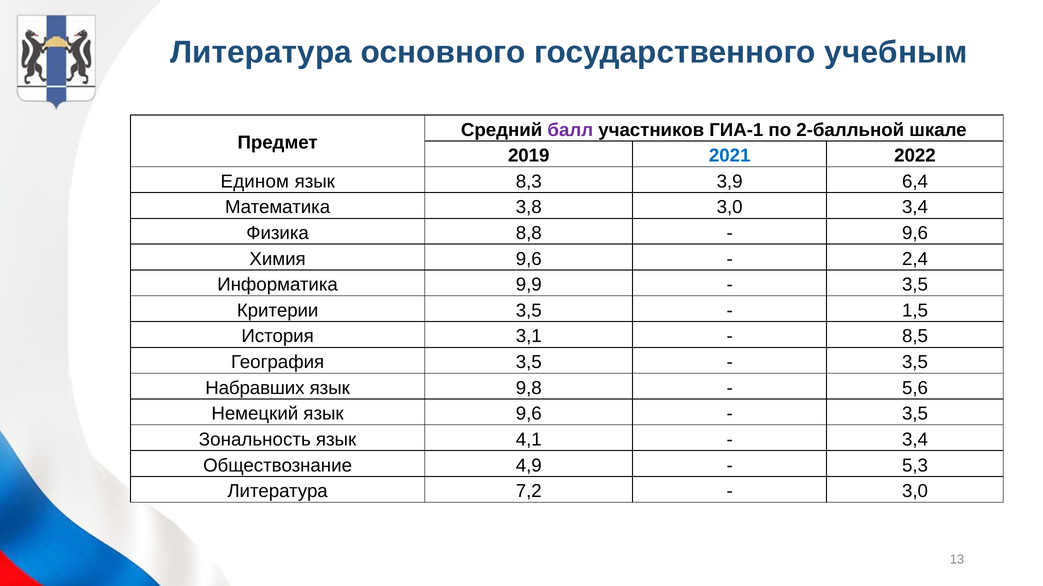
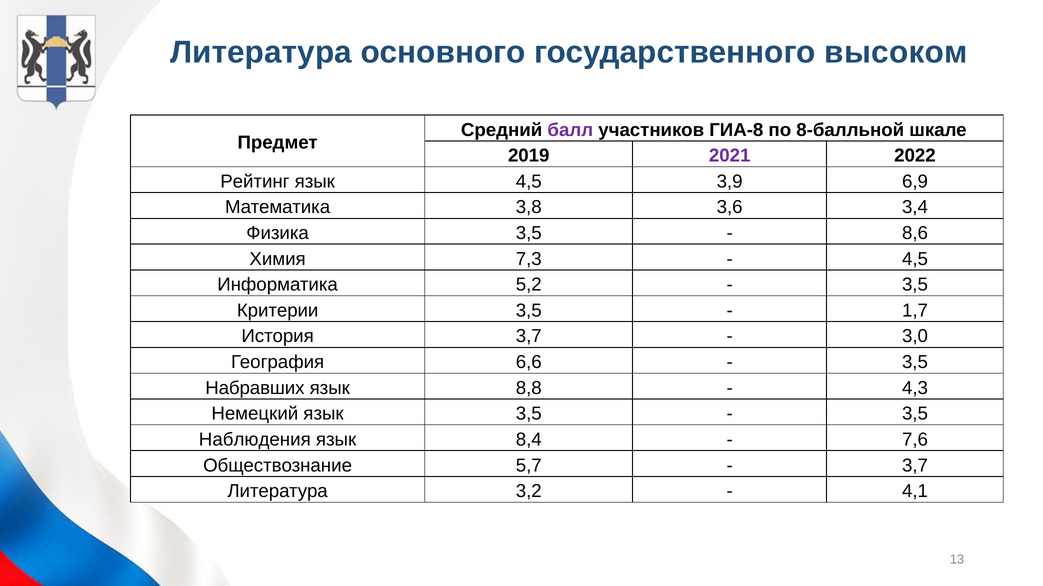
учебным: учебным -> высоком (896, 53)
ГИА-1: ГИА-1 -> ГИА-8 (736, 130)
2-балльной: 2-балльной -> 8-балльной (850, 130)
2021 colour: blue -> purple (730, 156)
Едином: Едином -> Рейтинг (255, 182)
язык 8,3: 8,3 -> 4,5 (529, 182)
6,4: 6,4 -> 6,9 (915, 182)
3,8 3,0: 3,0 -> 3,6 (730, 208)
Физика 8,8: 8,8 -> 3,5 (529, 233)
9,6: 9,6 -> 8,6 (915, 233)
Химия 9,6: 9,6 -> 7,3 (529, 259)
2,4: 2,4 -> 4,5 (915, 259)
9,9: 9,9 -> 5,2 (529, 285)
1,5: 1,5 -> 1,7 (915, 311)
История 3,1: 3,1 -> 3,7 (529, 337)
8,5: 8,5 -> 3,0 (915, 337)
География 3,5: 3,5 -> 6,6 (529, 363)
9,8: 9,8 -> 8,8 (529, 388)
5,6: 5,6 -> 4,3 (915, 388)
язык 9,6: 9,6 -> 3,5 (529, 414)
Зональность: Зональность -> Наблюдения (255, 440)
4,1: 4,1 -> 8,4 (529, 440)
3,4: 3,4 -> 7,6 (915, 440)
4,9: 4,9 -> 5,7 (529, 466)
5,3: 5,3 -> 3,7 (915, 466)
7,2: 7,2 -> 3,2 (529, 492)
3,0: 3,0 -> 4,1 (915, 492)
